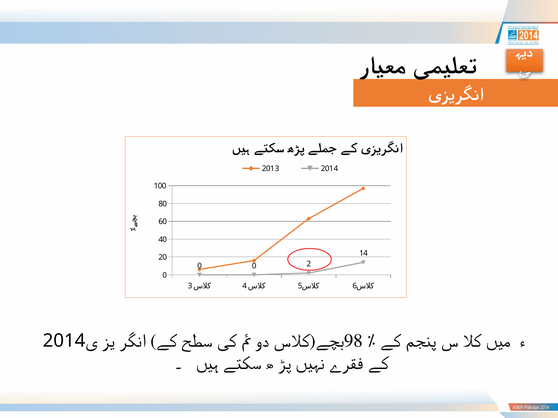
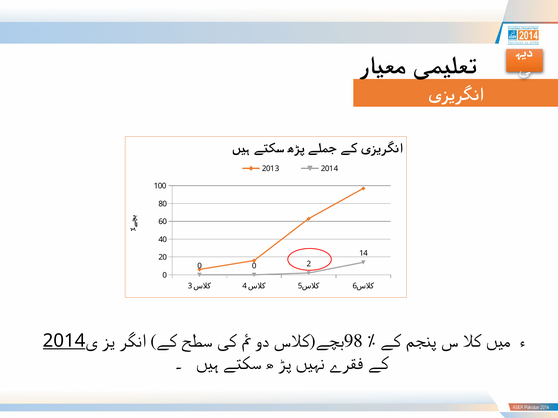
2014 underline: none -> present (64, 341)
